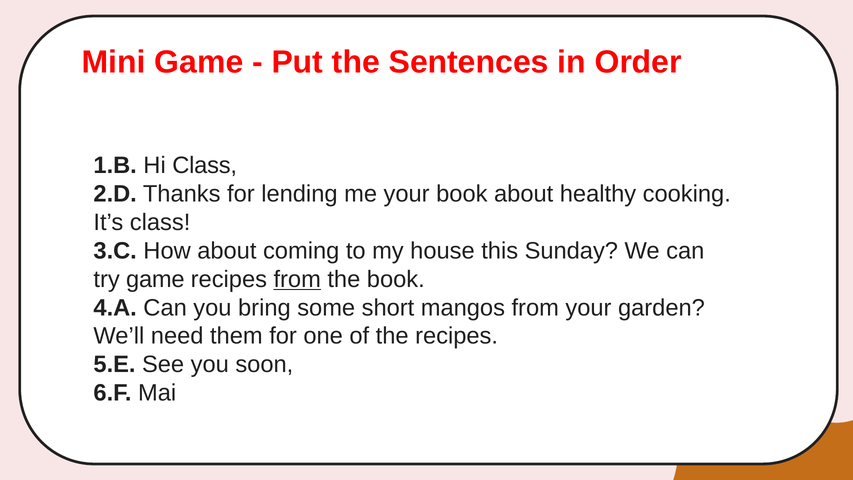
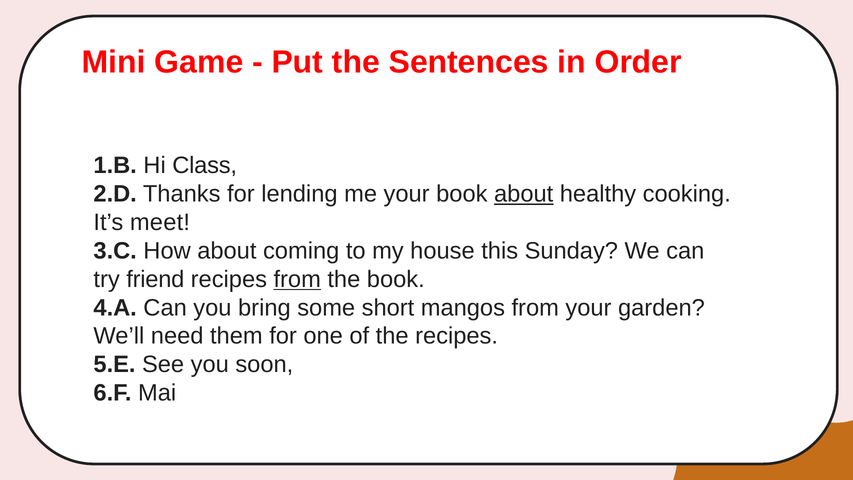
about underline: none -> present (524, 194)
It’s class: class -> meet (160, 222)
try game: game -> friend (155, 279)
